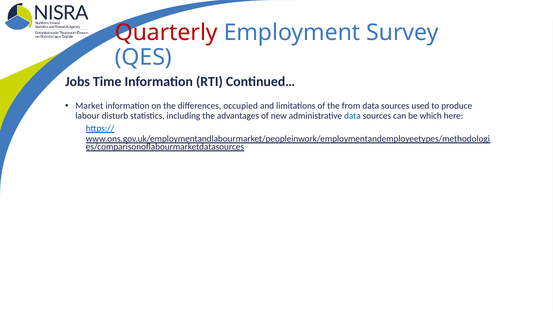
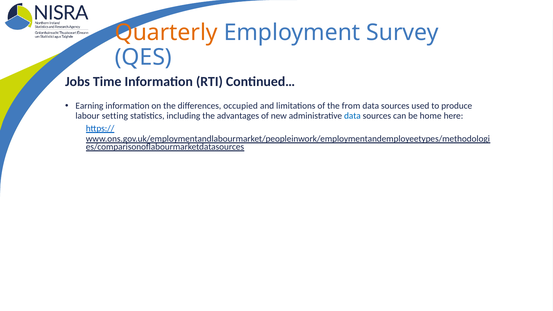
Quarterly colour: red -> orange (166, 32)
Market: Market -> Earning (89, 106)
disturb: disturb -> setting (115, 116)
which: which -> home (431, 116)
